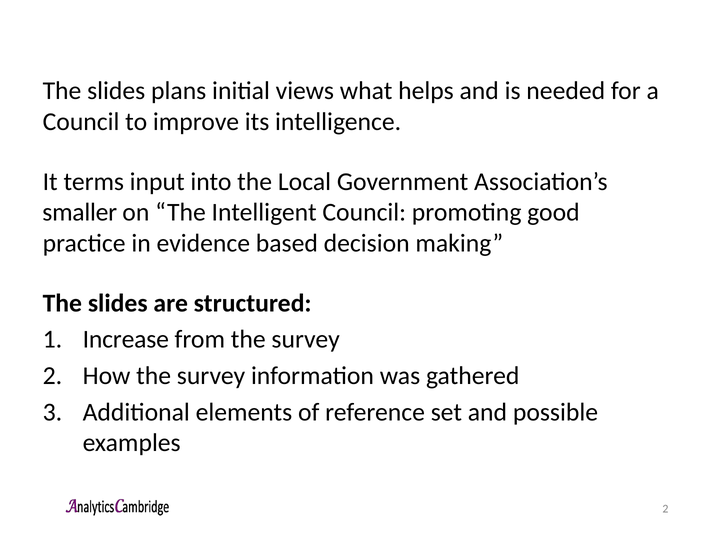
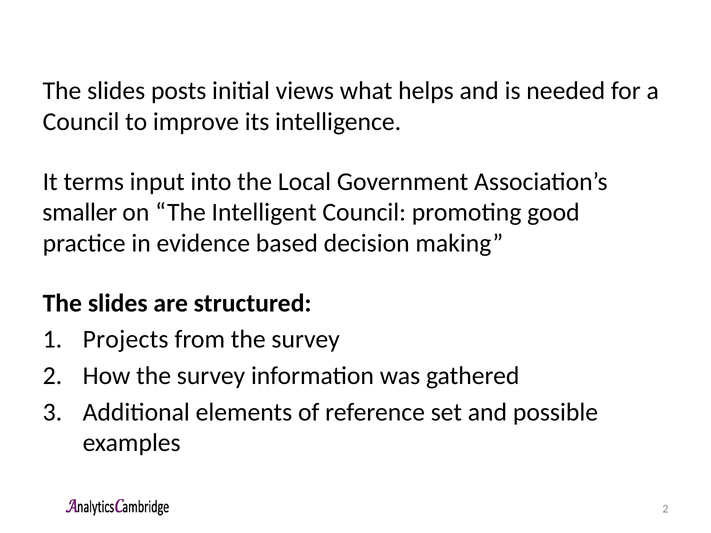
plans: plans -> posts (179, 91)
Increase: Increase -> Projects (126, 340)
